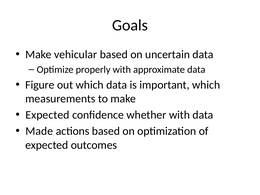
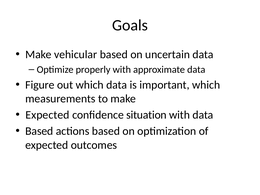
whether: whether -> situation (146, 115)
Made: Made -> Based (39, 131)
